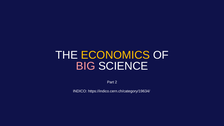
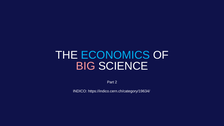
ECONOMICS colour: yellow -> light blue (115, 55)
